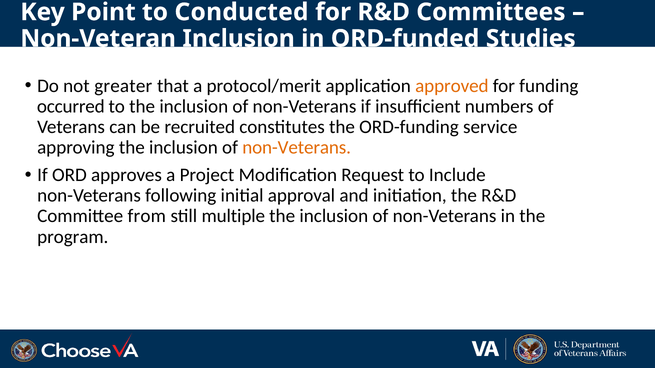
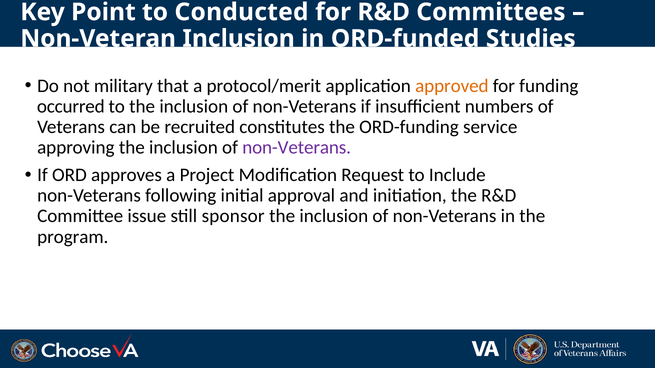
greater: greater -> military (123, 86)
non-Veterans colour: orange -> purple (297, 148)
from: from -> issue (147, 216)
multiple: multiple -> sponsor (233, 216)
